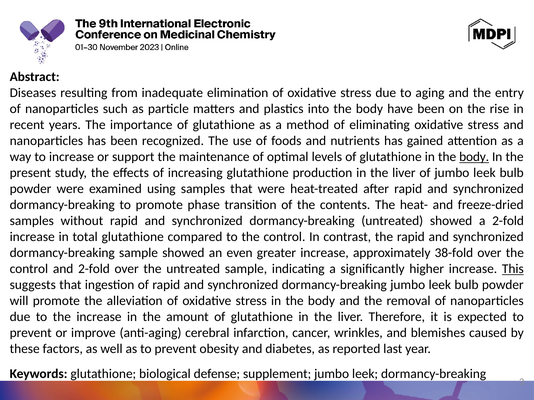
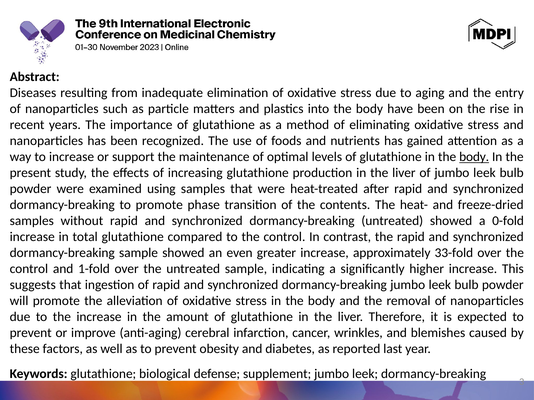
a 2-fold: 2-fold -> 0-fold (508, 221)
38-fold: 38-fold -> 33-fold (454, 253)
and 2-fold: 2-fold -> 1-fold (94, 269)
This underline: present -> none (513, 269)
